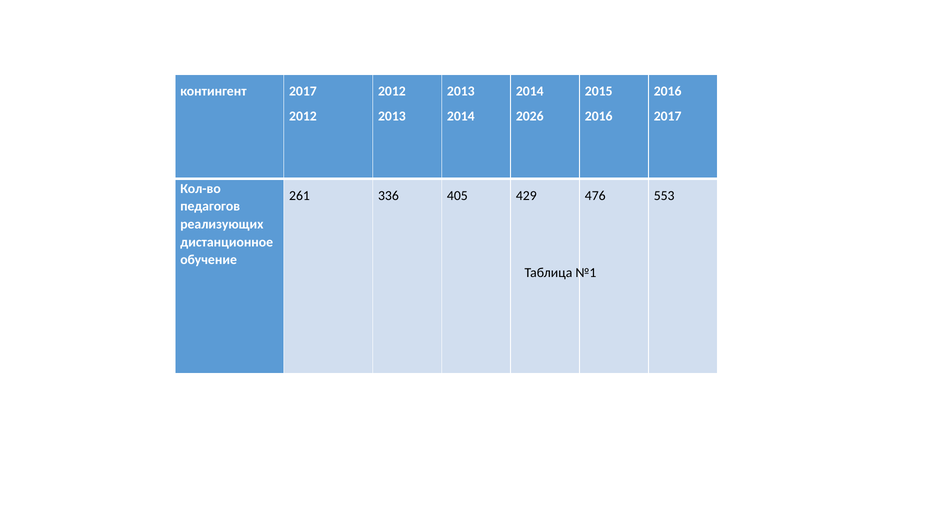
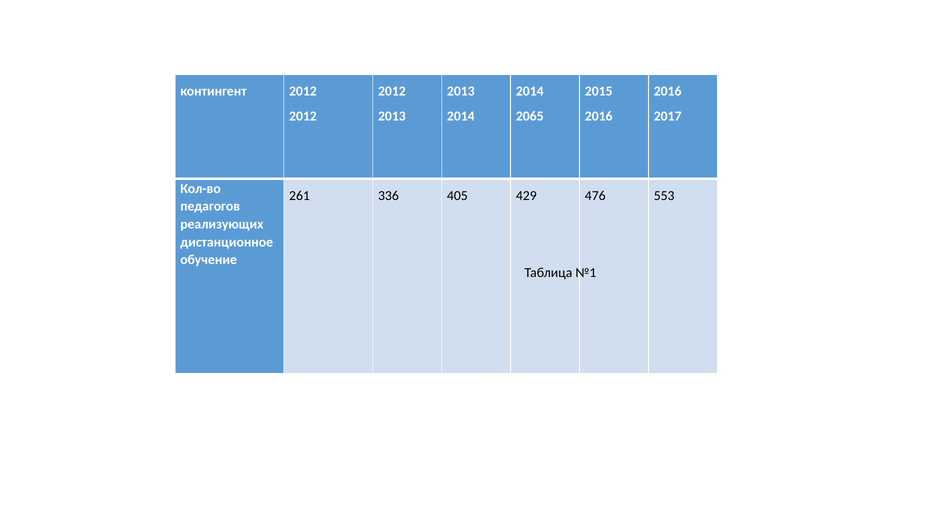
контингент 2017: 2017 -> 2012 (303, 91)
2026: 2026 -> 2065 (530, 116)
